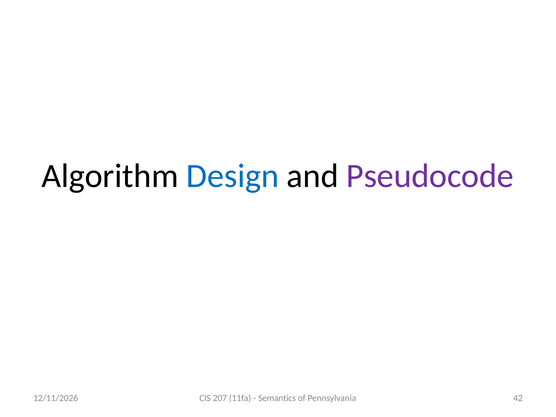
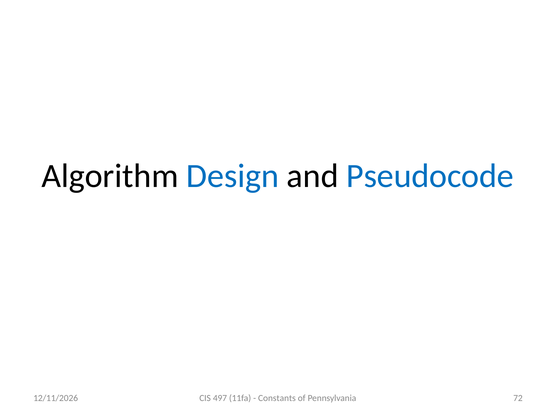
Pseudocode colour: purple -> blue (430, 176)
207: 207 -> 497 (220, 398)
Semantics: Semantics -> Constants (277, 398)
42: 42 -> 72 (518, 398)
